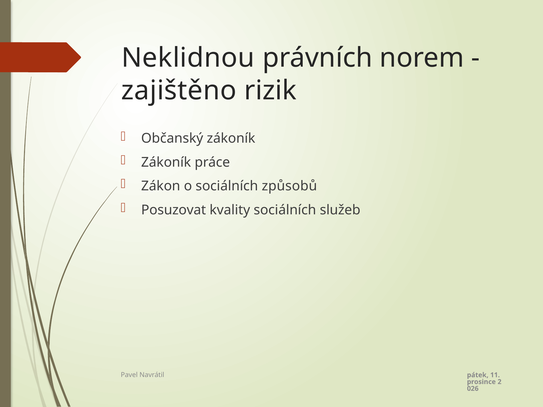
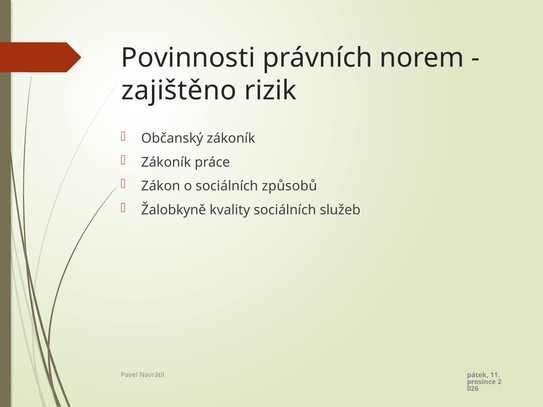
Neklidnou: Neklidnou -> Povinnosti (188, 58)
Posuzovat: Posuzovat -> Žalobkyně (174, 210)
